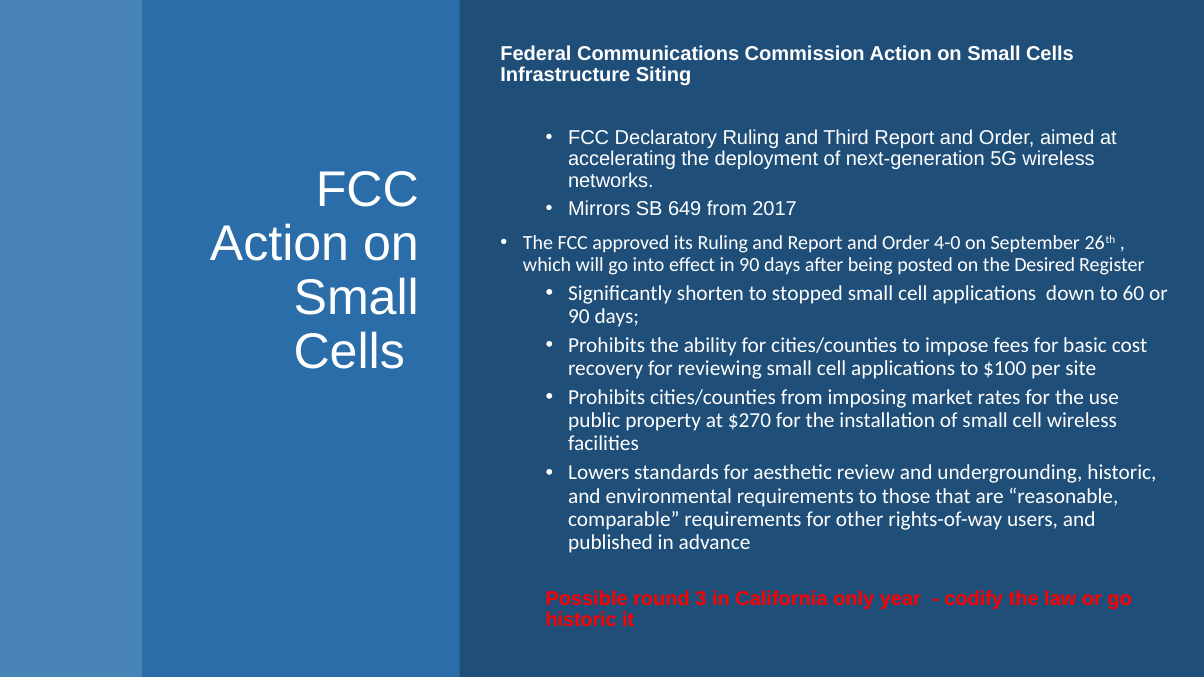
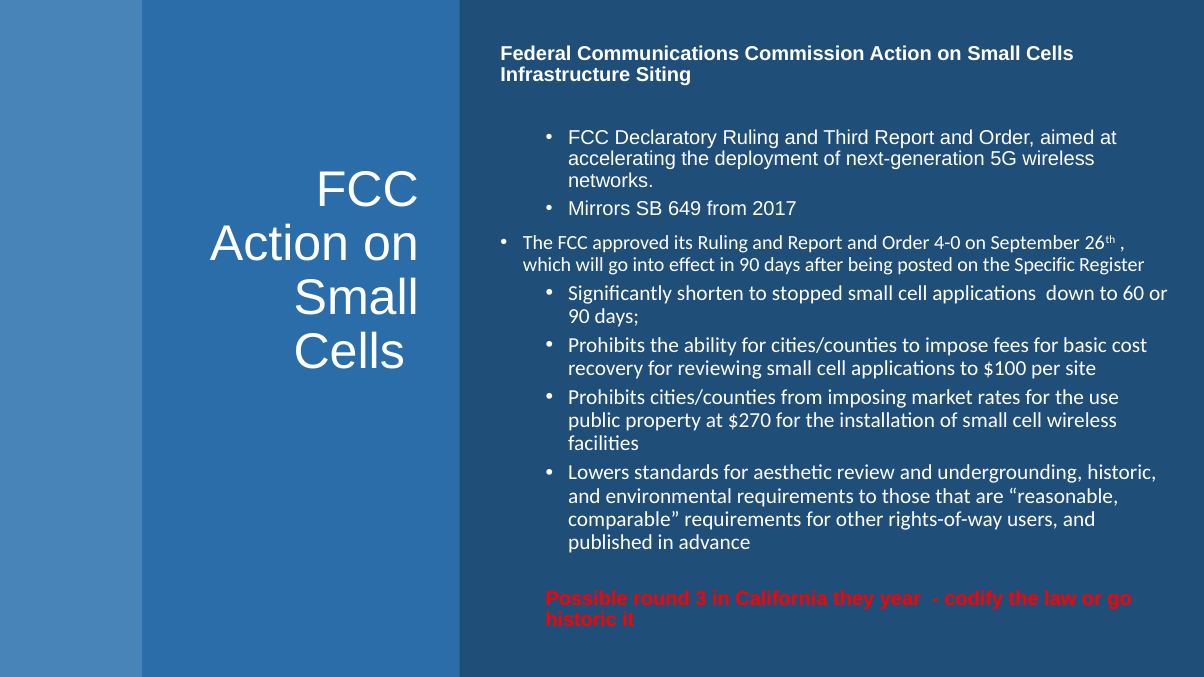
Desired: Desired -> Specific (1045, 264)
only: only -> they (854, 599)
